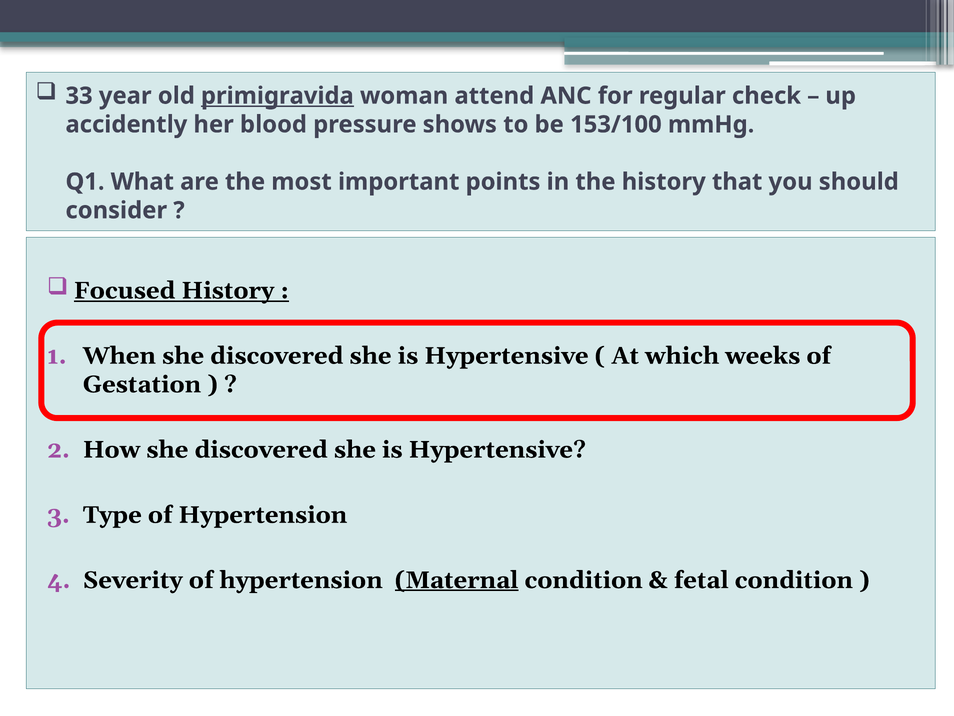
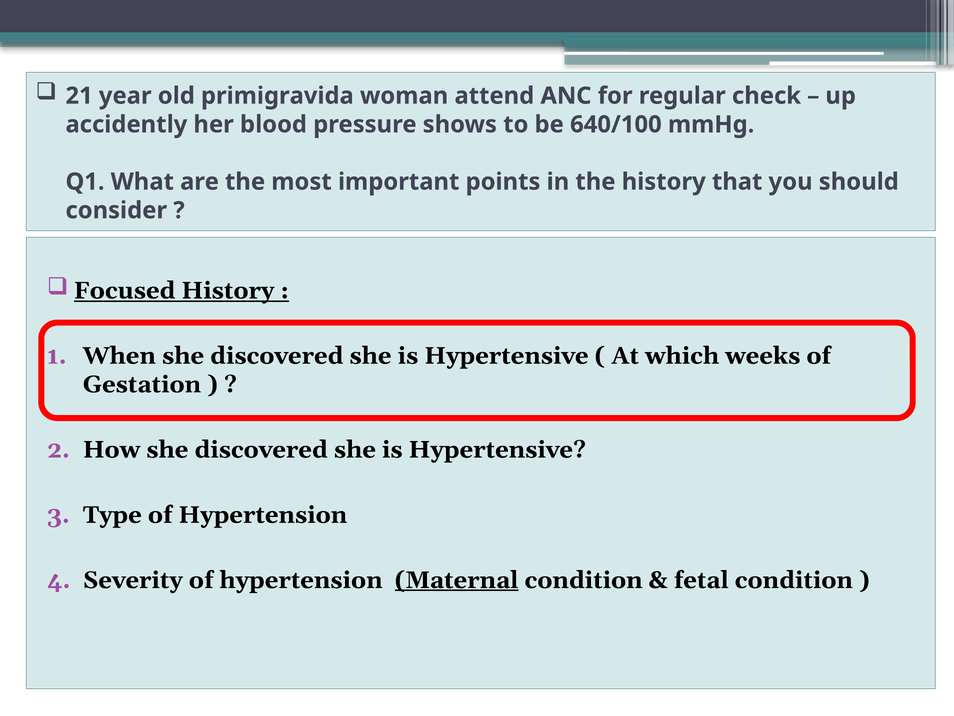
33: 33 -> 21 (79, 96)
primigravida underline: present -> none (277, 96)
153/100: 153/100 -> 640/100 (616, 124)
